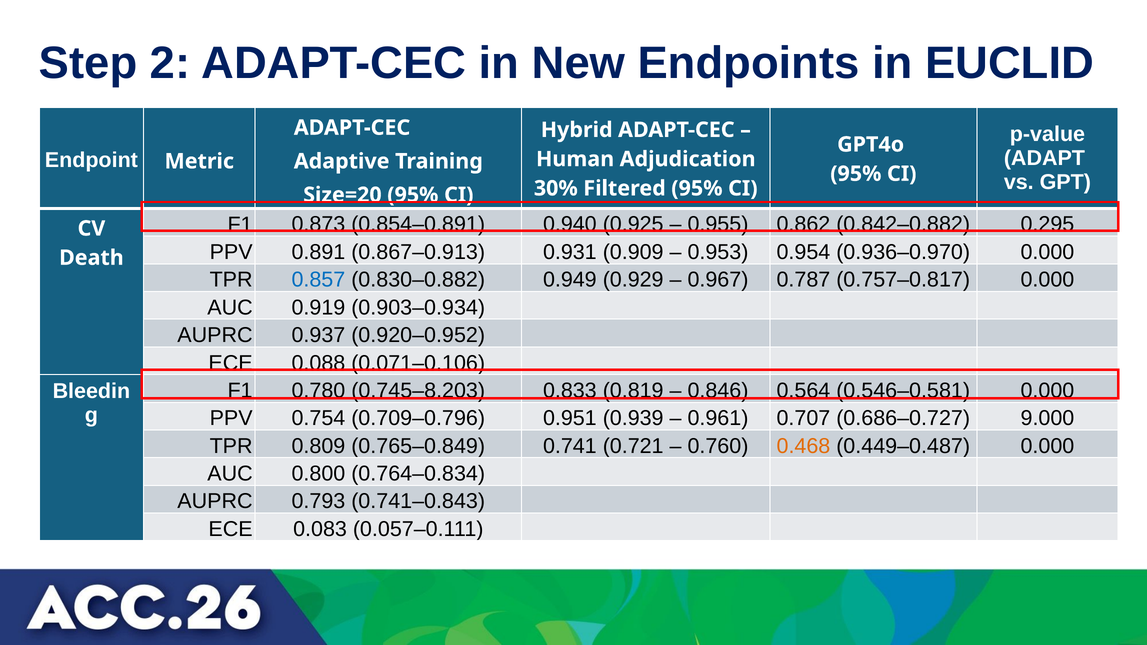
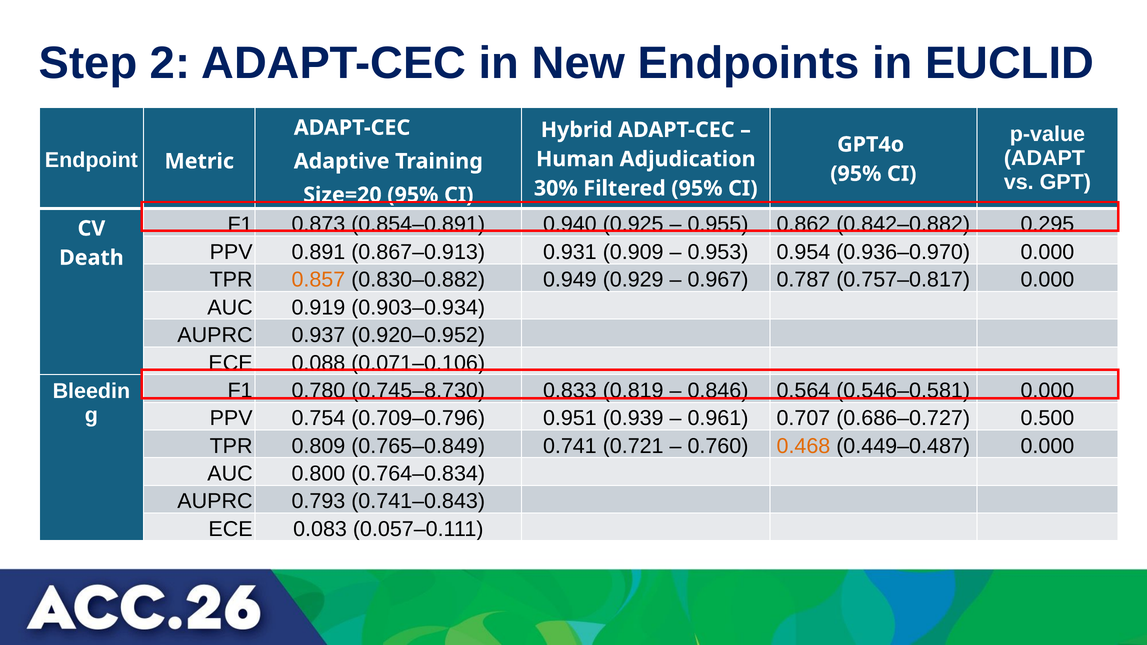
0.857 colour: blue -> orange (318, 280)
0.745–8.203: 0.745–8.203 -> 0.745–8.730 (418, 391)
9.000: 9.000 -> 0.500 (1047, 418)
